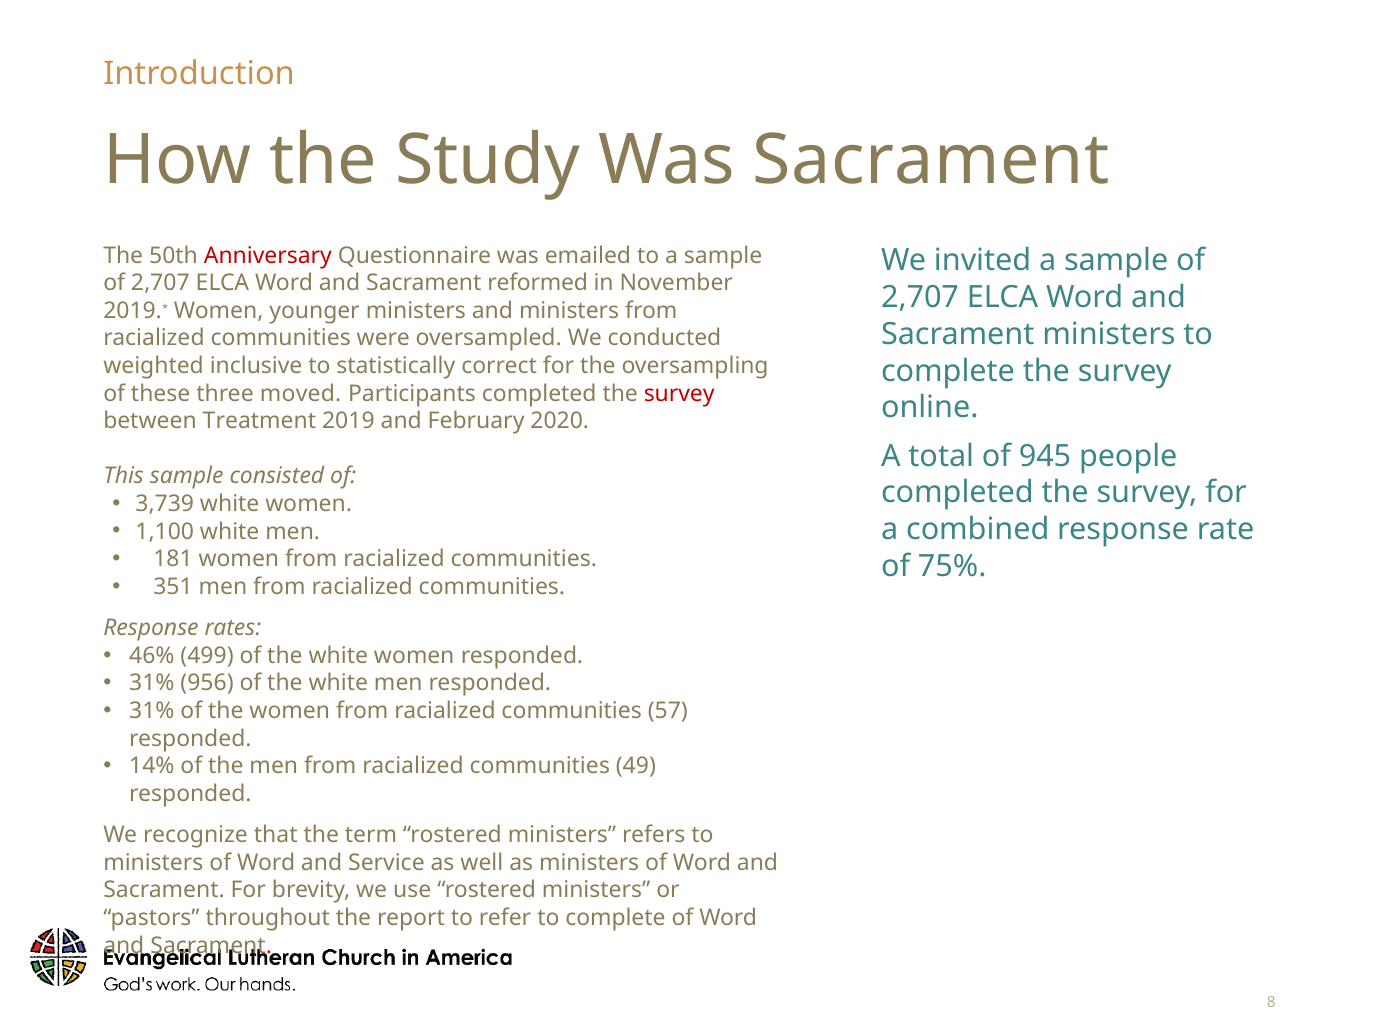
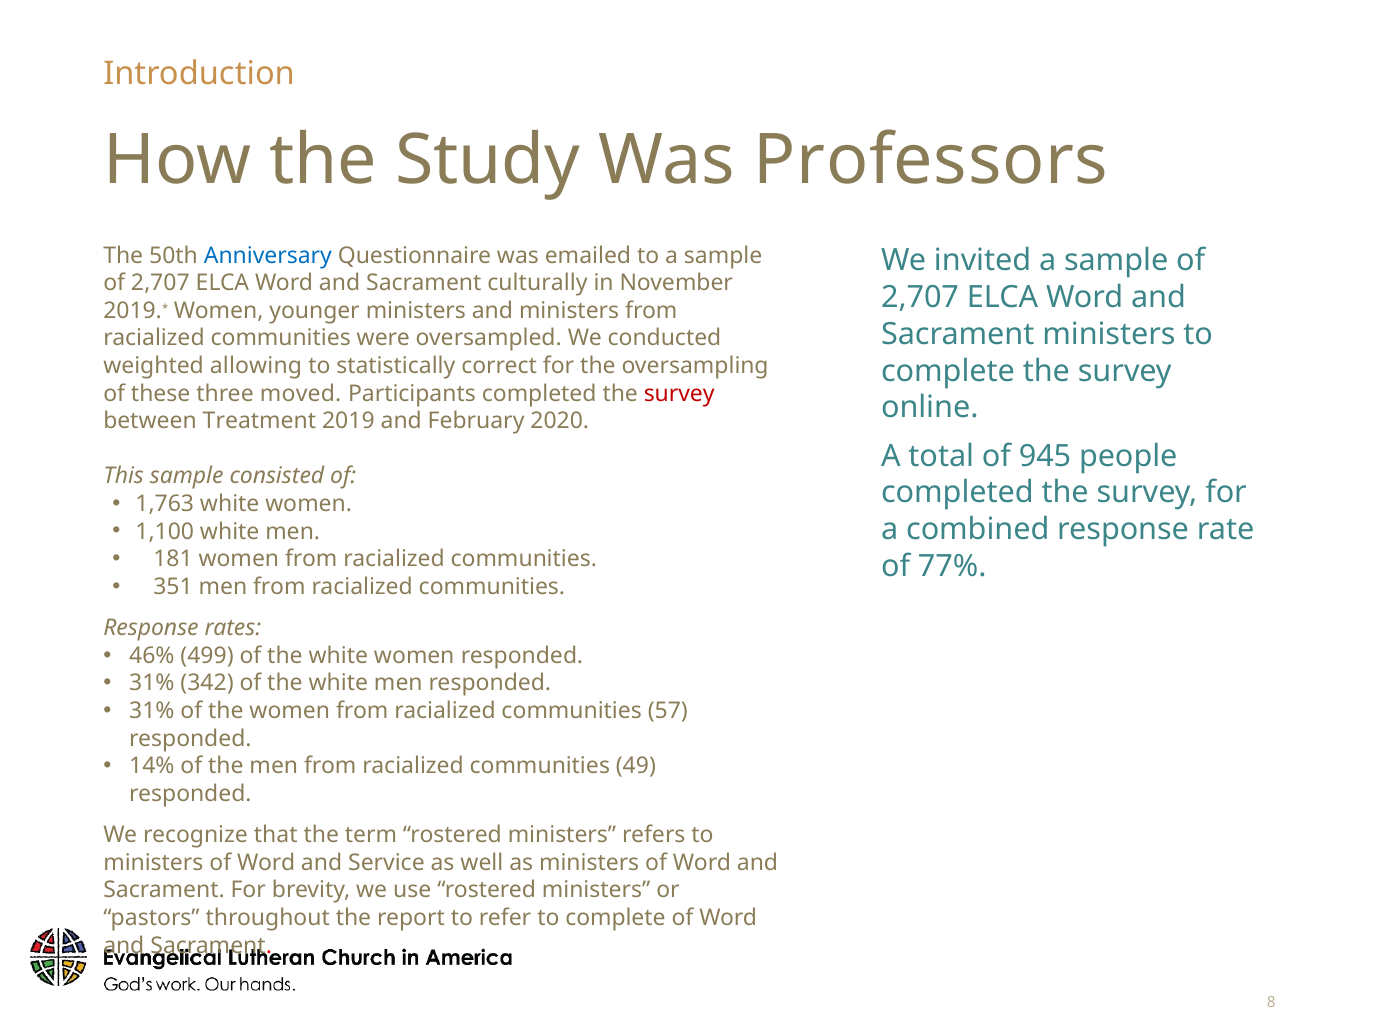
Was Sacrament: Sacrament -> Professors (931, 160)
Anniversary colour: red -> blue (268, 255)
reformed: reformed -> culturally (537, 283)
inclusive: inclusive -> allowing (256, 366)
3,739: 3,739 -> 1,763 (165, 504)
75%: 75% -> 77% (952, 566)
956: 956 -> 342 (207, 683)
